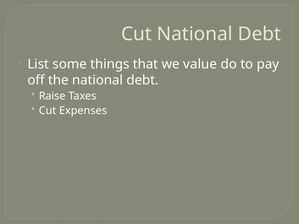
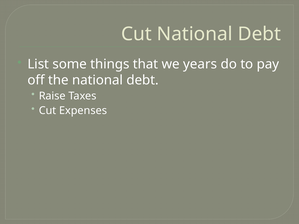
value: value -> years (200, 64)
